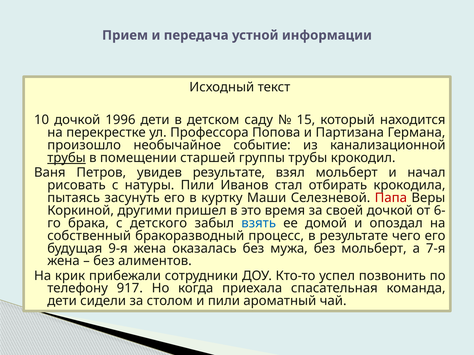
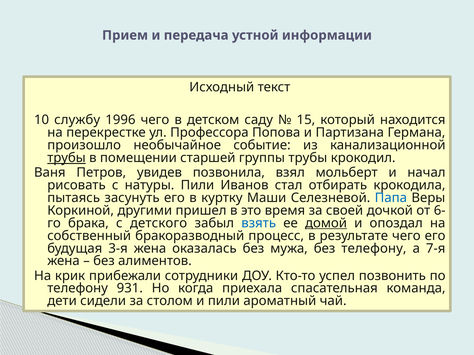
10 дочкой: дочкой -> службу (77, 120)
1996 дети: дети -> чего (155, 120)
увидев результате: результате -> позвонила (229, 173)
Папа colour: red -> blue (391, 198)
домой underline: none -> present (326, 223)
9-я: 9-я -> 3-я (118, 249)
без мольберт: мольберт -> телефону (374, 249)
917: 917 -> 931 (130, 289)
